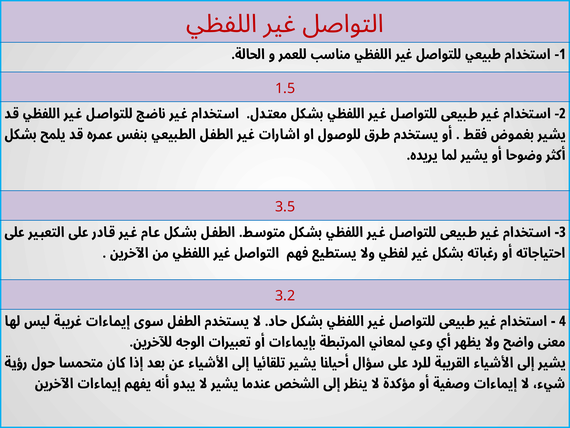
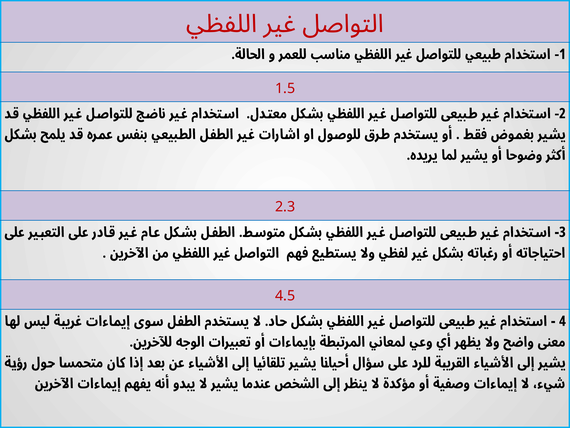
3.5: 3.5 -> 2.3 (285, 207)
3.2: 3.2 -> 4.5 (285, 296)
